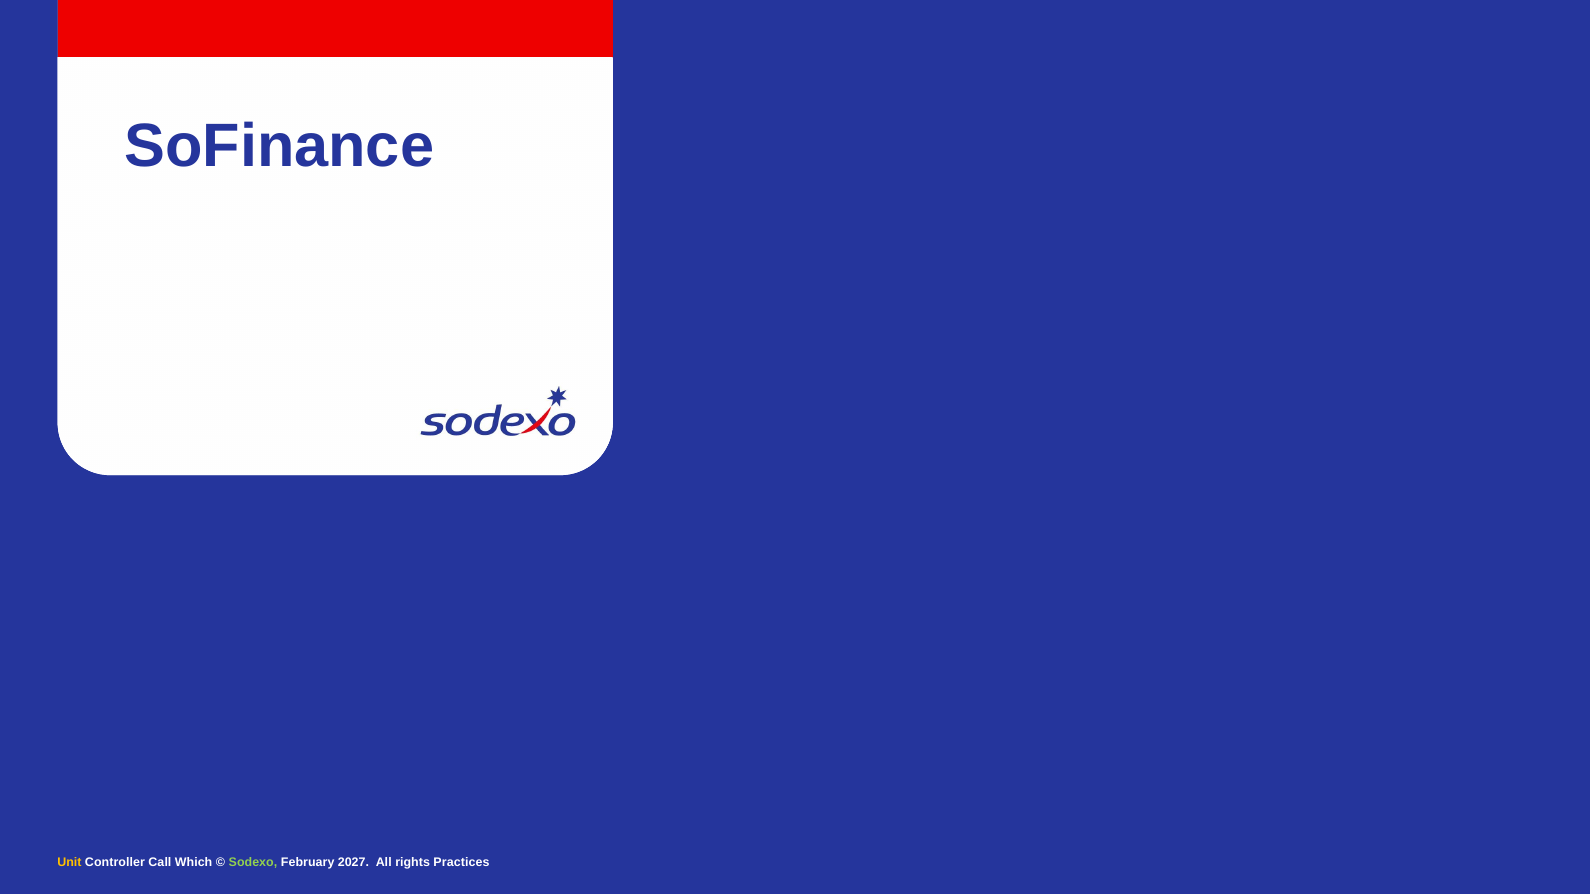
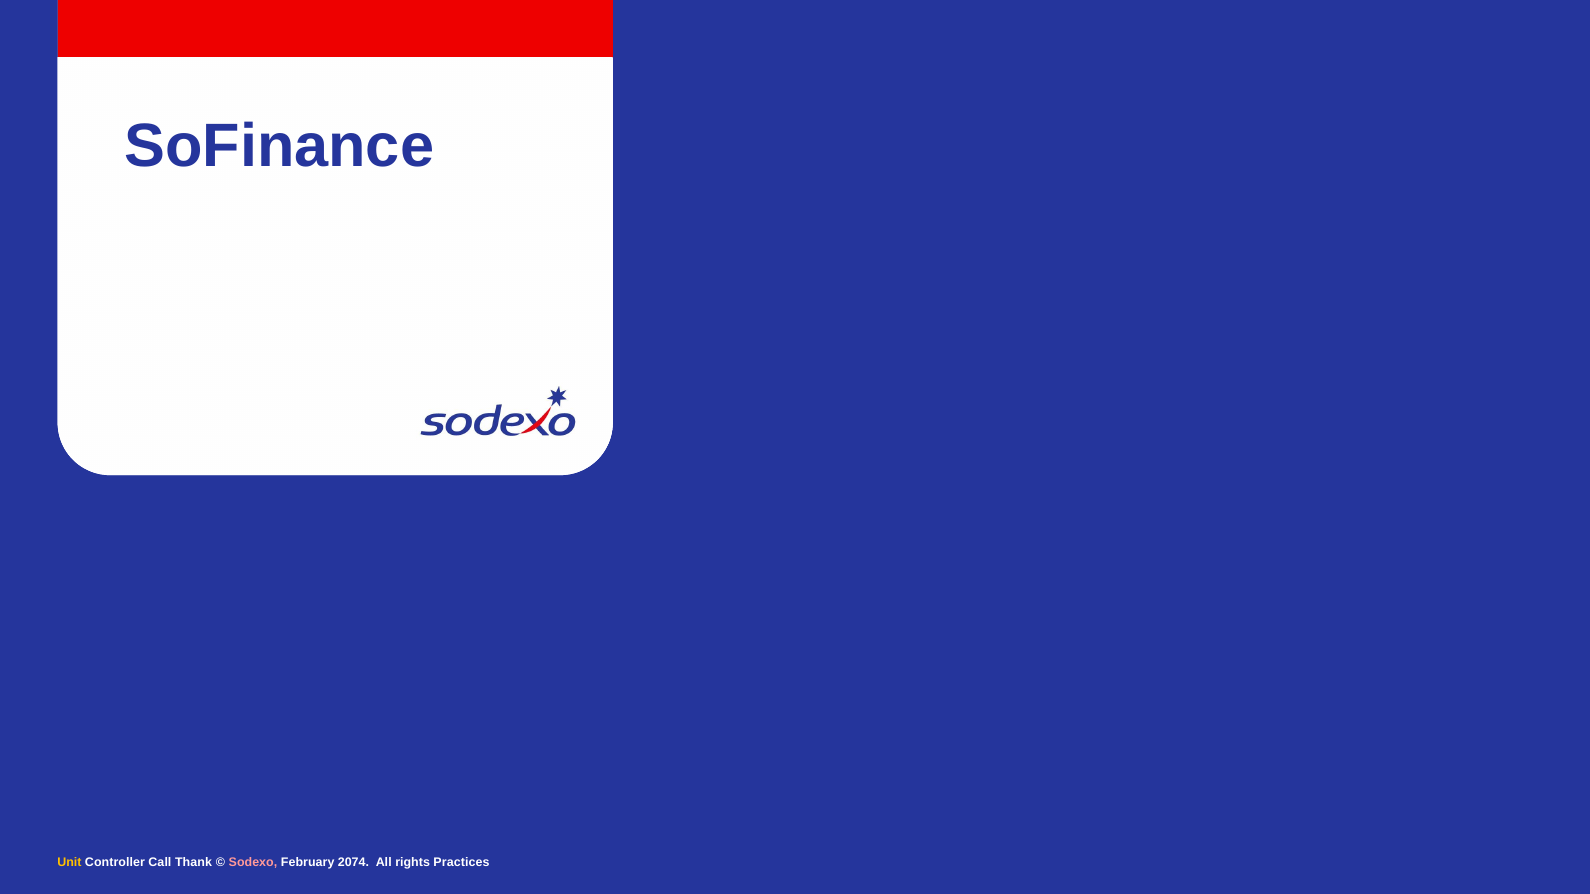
Which: Which -> Thank (194, 862)
Sodexo colour: light green -> pink (253, 862)
2027: 2027 -> 2074 (353, 862)
